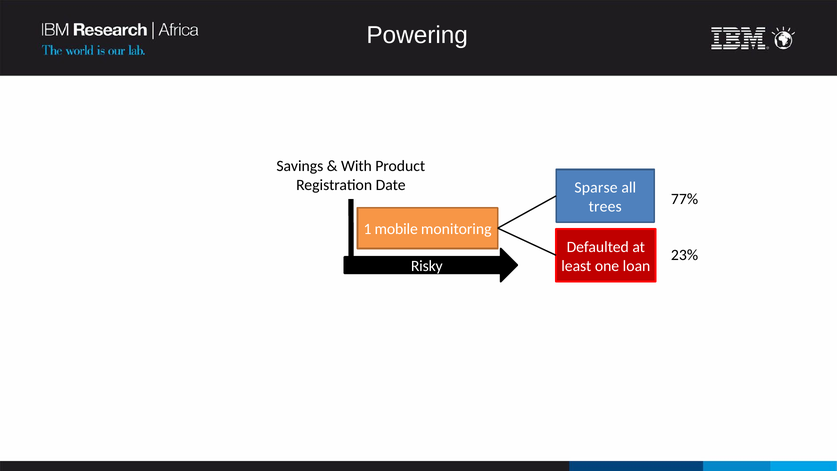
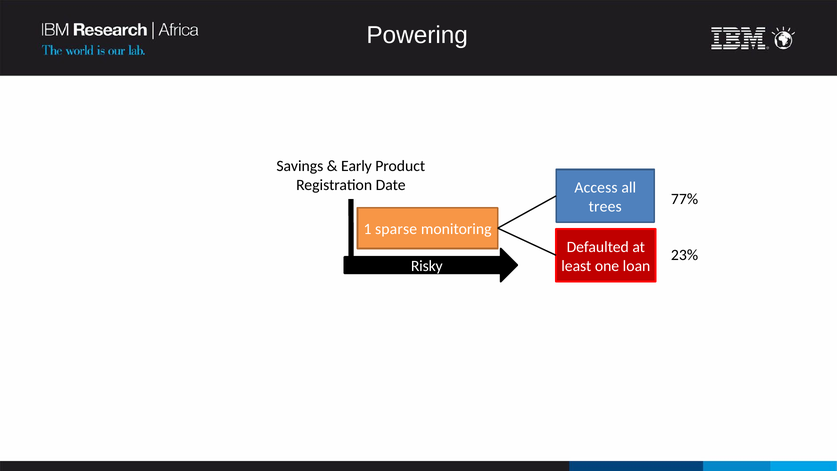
With: With -> Early (356, 166)
Sparse: Sparse -> Access (596, 187)
mobile: mobile -> sparse (396, 229)
